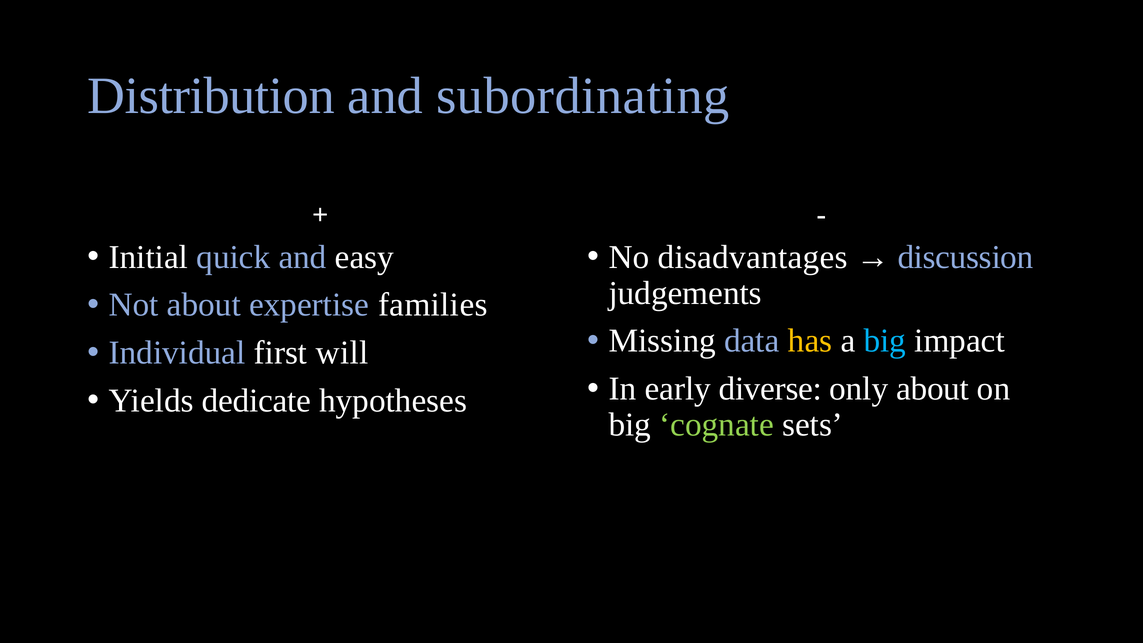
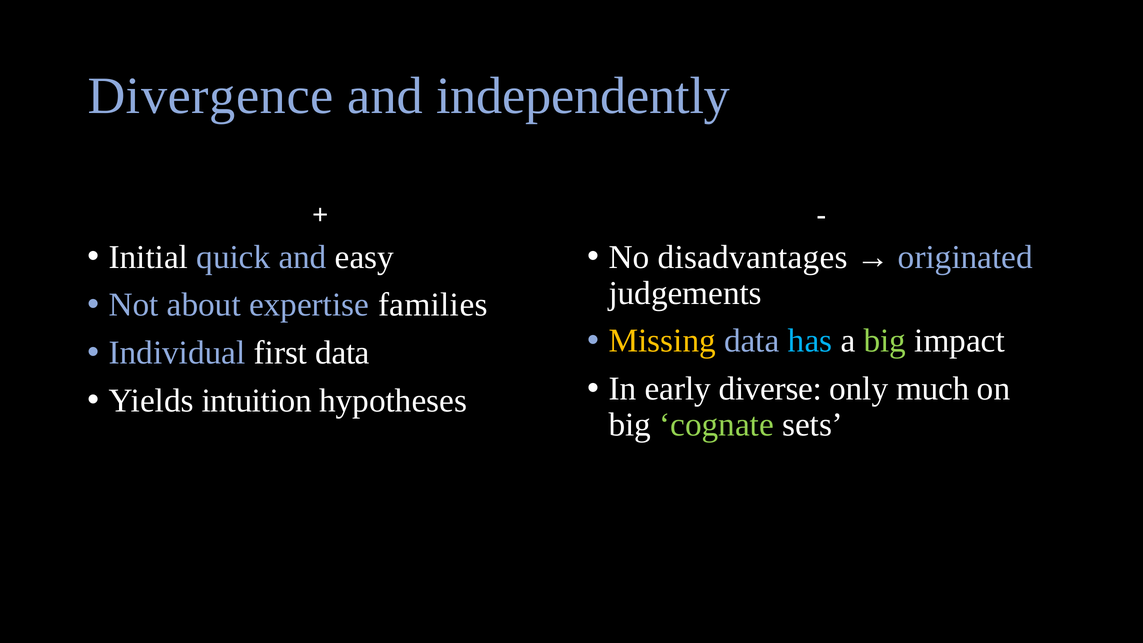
Distribution: Distribution -> Divergence (211, 96)
subordinating: subordinating -> independently (583, 96)
discussion: discussion -> originated (965, 257)
Missing colour: white -> yellow (662, 341)
has colour: yellow -> light blue (810, 341)
big colour: light blue -> light green (885, 341)
first will: will -> data (342, 353)
only about: about -> much (933, 389)
dedicate: dedicate -> intuition (257, 401)
